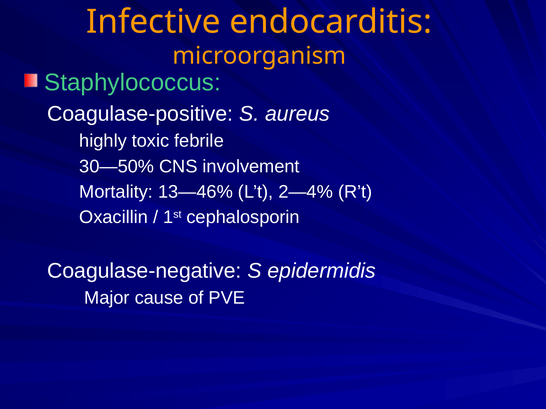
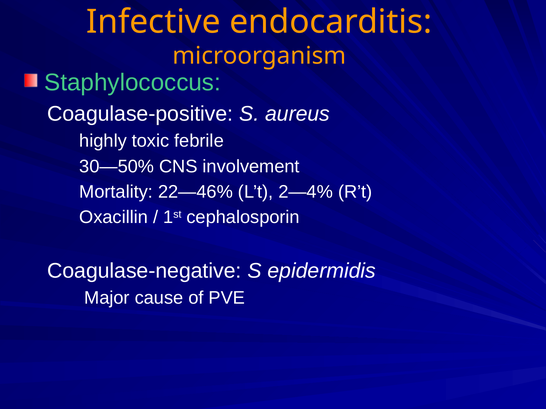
13—46%: 13—46% -> 22—46% (195, 192)
